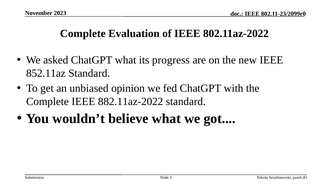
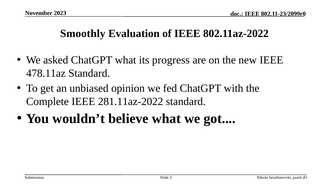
Complete: Complete -> Smoothly (83, 34)
852.11az: 852.11az -> 478.11az (46, 73)
882.11az-2022: 882.11az-2022 -> 281.11az-2022 (131, 102)
